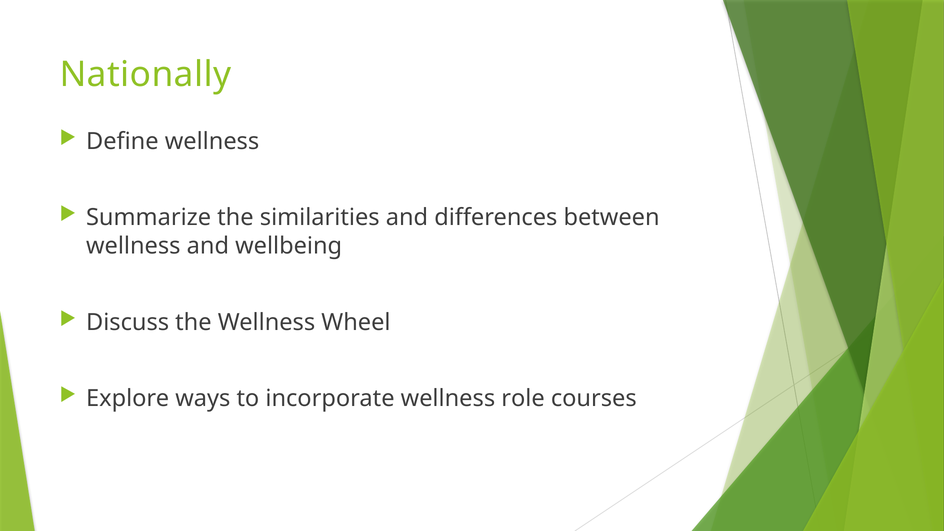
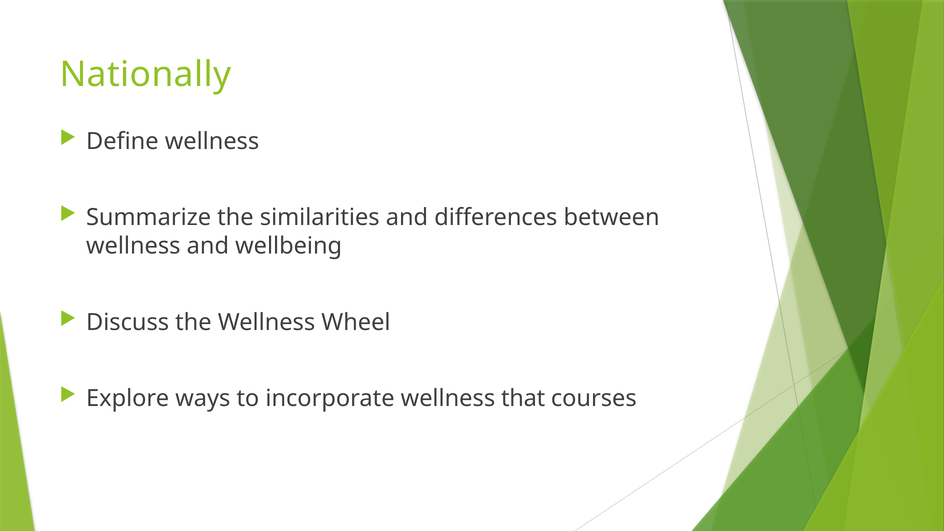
role: role -> that (523, 399)
